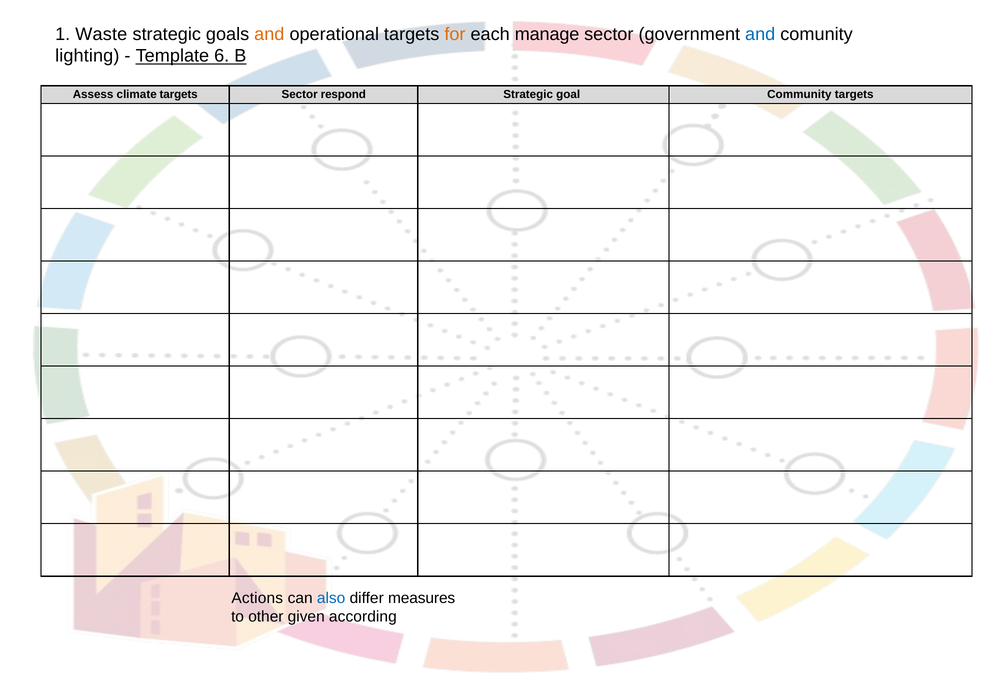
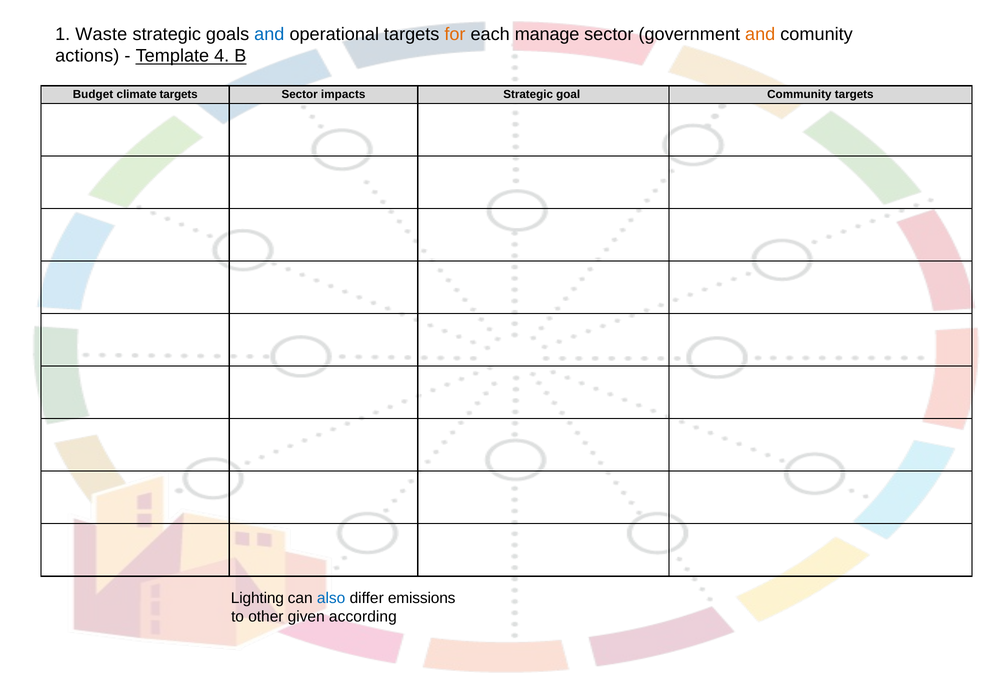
and colour: orange -> blue (269, 34)
and colour: blue -> orange (760, 34)
lighting: lighting -> actions (87, 56)
6: 6 -> 4 (222, 56)
Assess: Assess -> Budget (93, 94)
respond: respond -> impacts (343, 94)
Actions: Actions -> Lighting (257, 598)
measures: measures -> emissions (422, 598)
